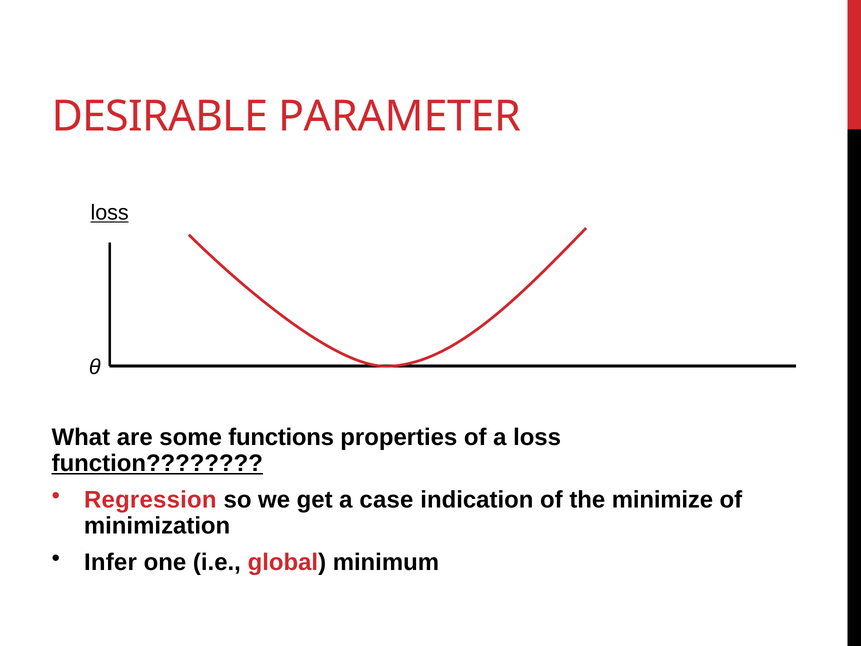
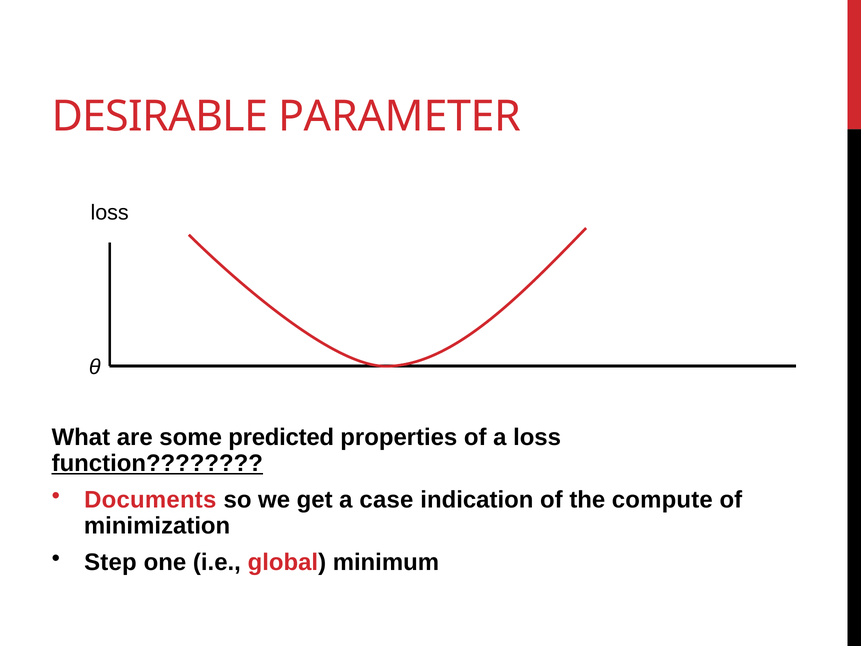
loss underline: present -> none (110, 213)
functions: functions -> predicted (281, 437)
Regression: Regression -> Documents (150, 500)
minimize: minimize -> compute (662, 500)
Infer: Infer -> Step (110, 562)
